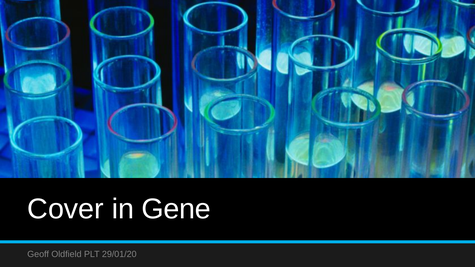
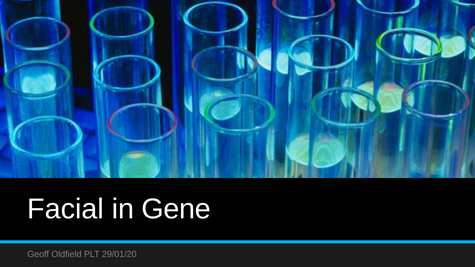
Cover: Cover -> Facial (66, 209)
